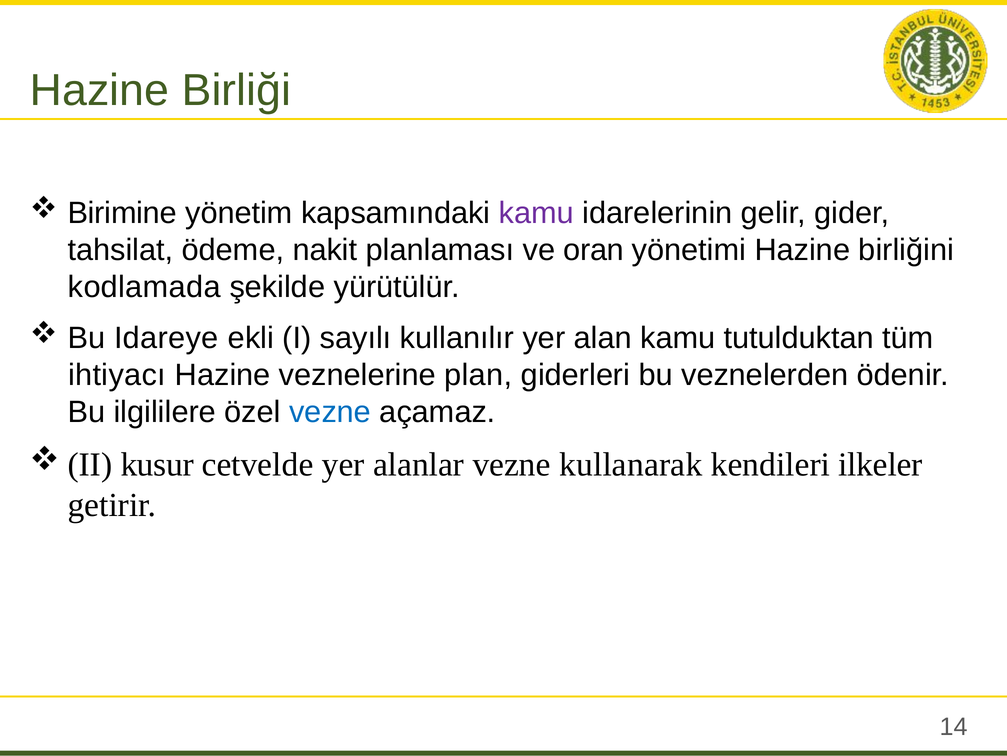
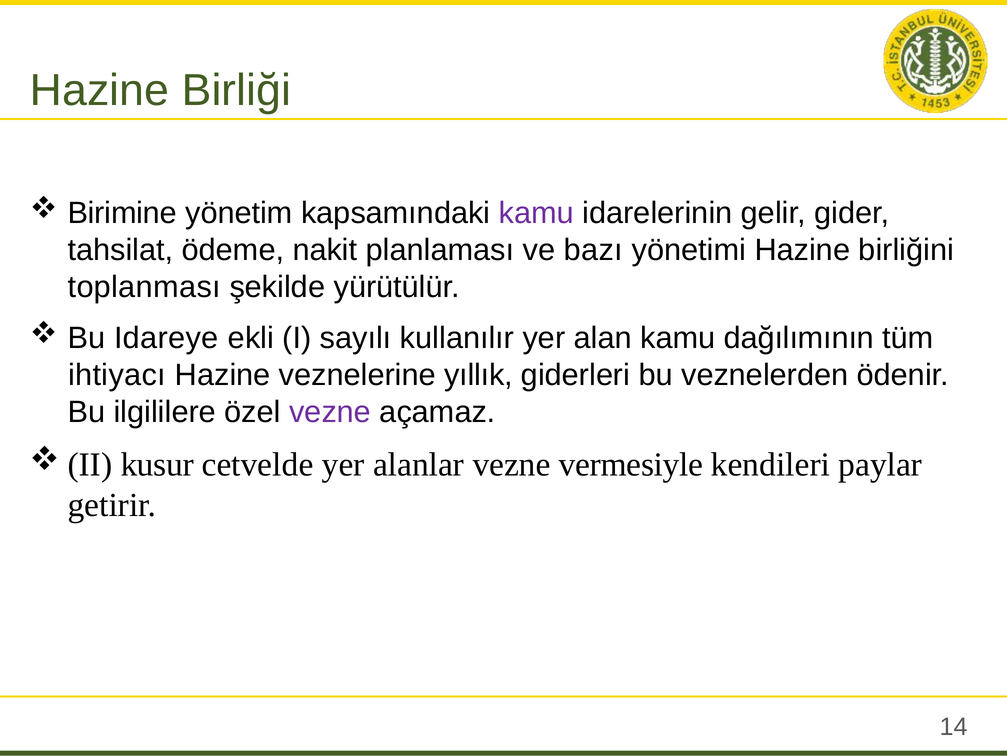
oran: oran -> bazı (593, 250)
kodlamada: kodlamada -> toplanması (144, 287)
tutulduktan: tutulduktan -> dağılımının (799, 338)
plan: plan -> yıllık (478, 375)
vezne colour: blue -> purple (330, 412)
kullanarak: kullanarak -> vermesiyle (631, 464)
ilkeler: ilkeler -> paylar (880, 464)
